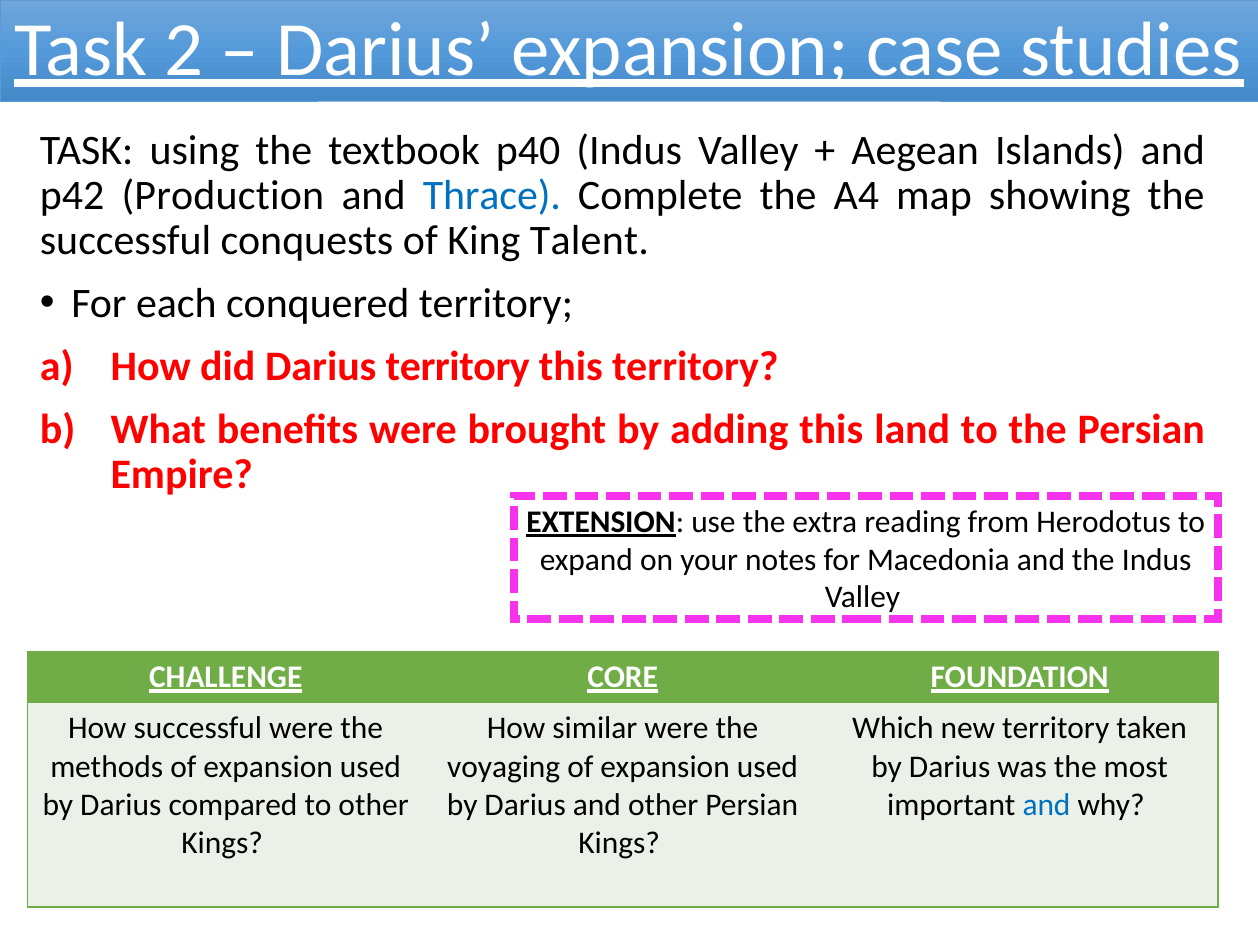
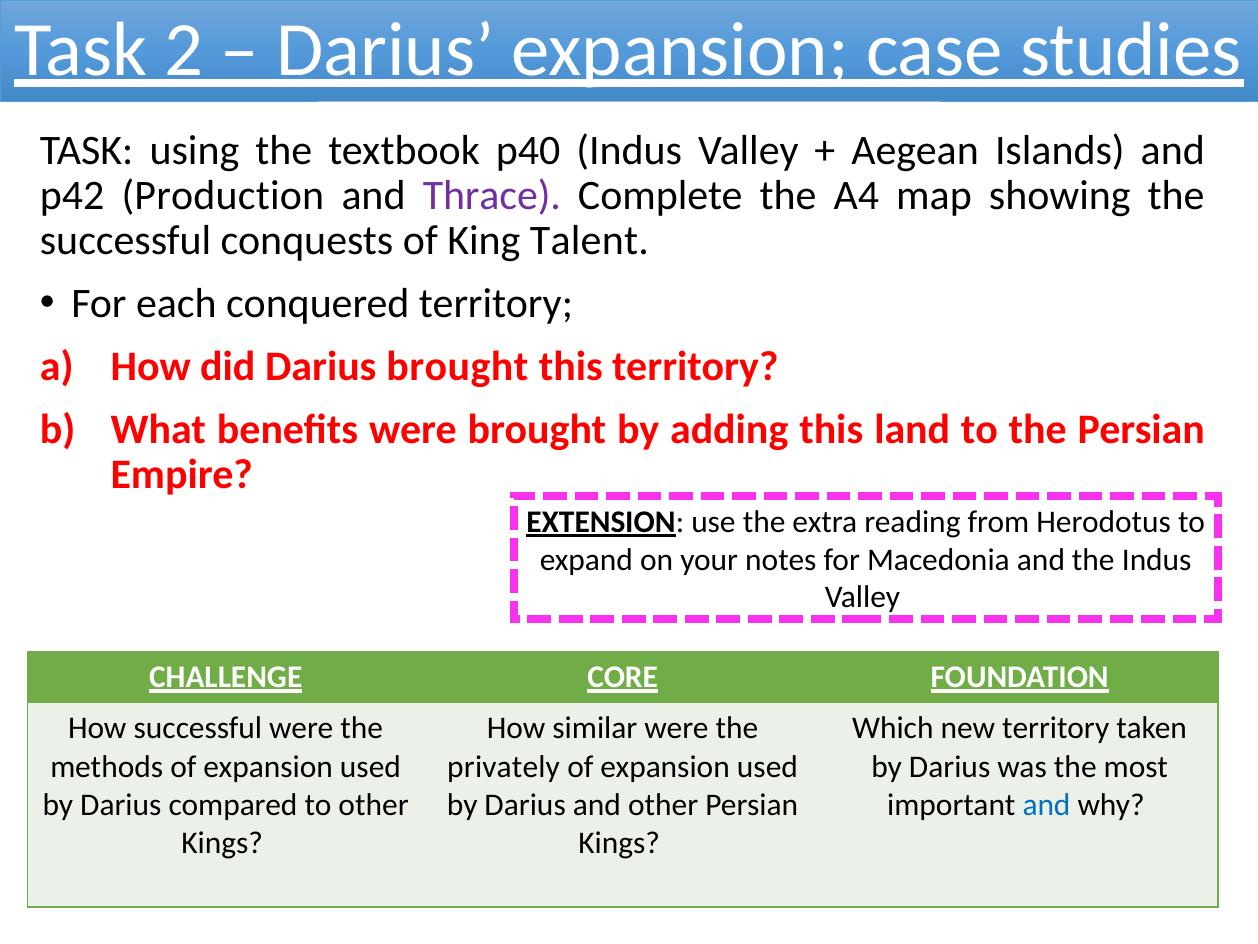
Thrace colour: blue -> purple (492, 196)
Darius territory: territory -> brought (457, 366)
voyaging: voyaging -> privately (504, 766)
